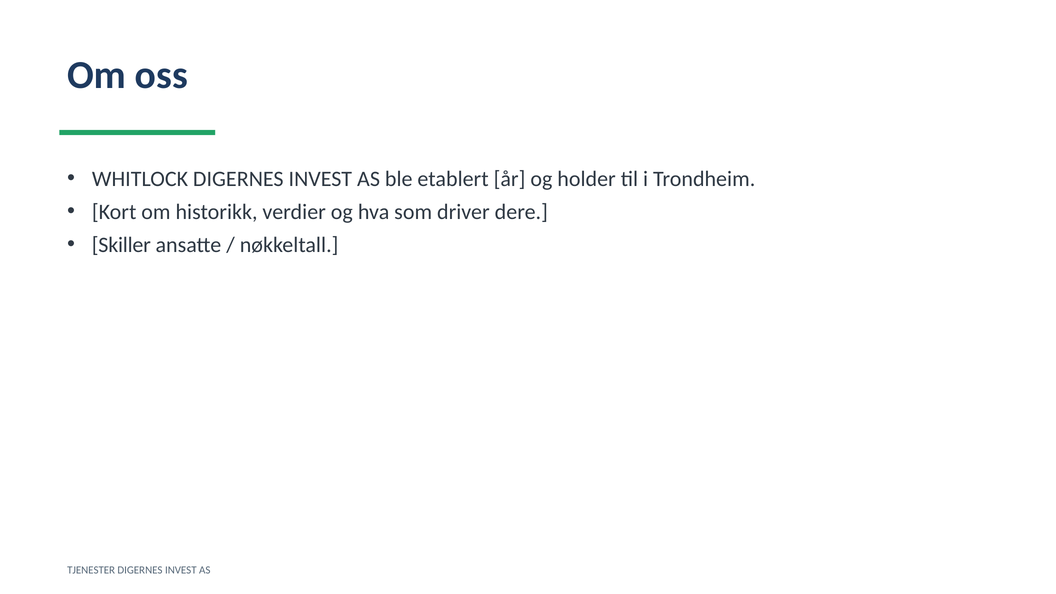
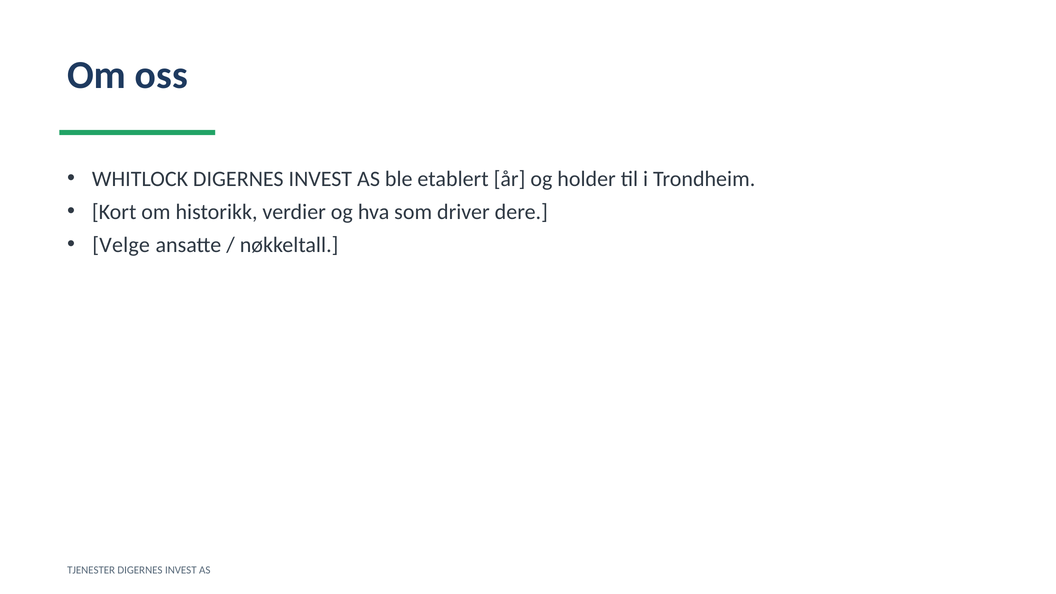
Skiller: Skiller -> Velge (121, 245)
